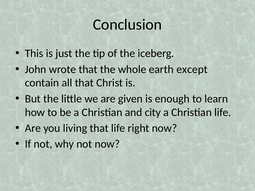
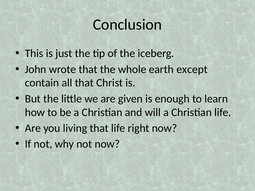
city: city -> will (153, 112)
